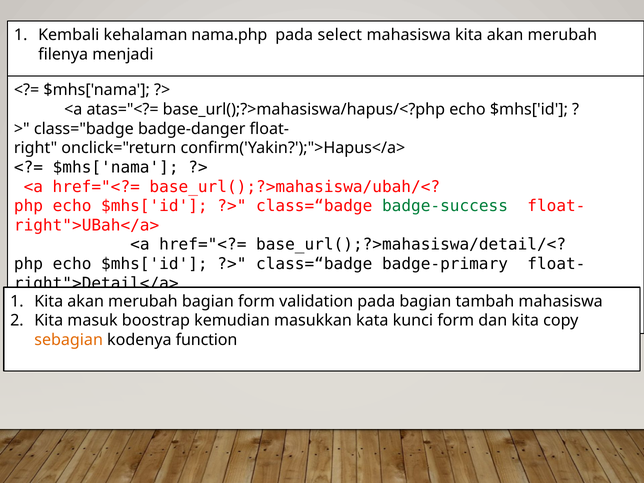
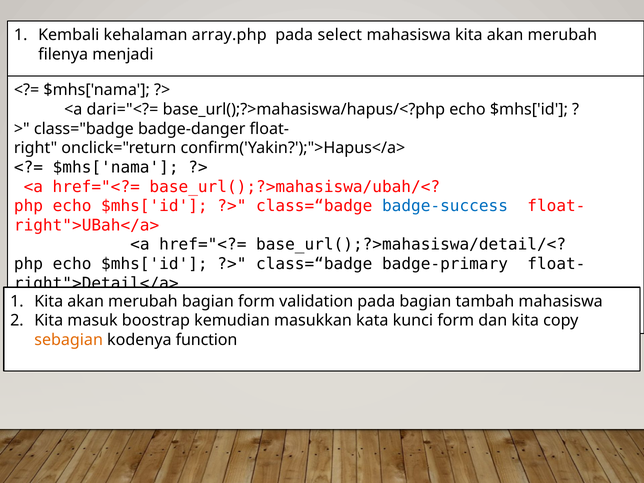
nama.php: nama.php -> array.php (229, 35)
atas="<?=: atas="<?= -> dari="<?= (122, 109)
badge-success colour: green -> blue (445, 206)
